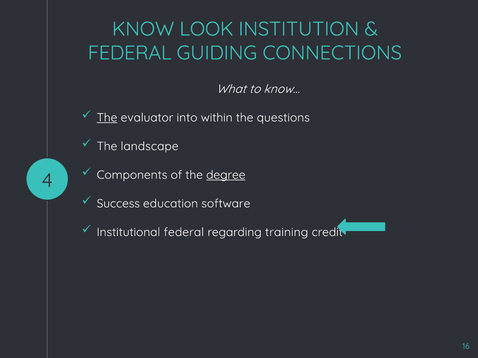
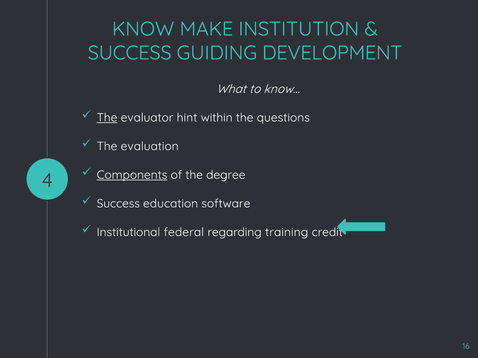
LOOK: LOOK -> MAKE (206, 29)
FEDERAL: FEDERAL -> SUCCESS (130, 53)
CONNECTIONS: CONNECTIONS -> DEVELOPMENT (332, 53)
into: into -> hint (187, 118)
landscape: landscape -> evaluation (150, 146)
Components underline: none -> present (132, 175)
degree underline: present -> none (226, 175)
